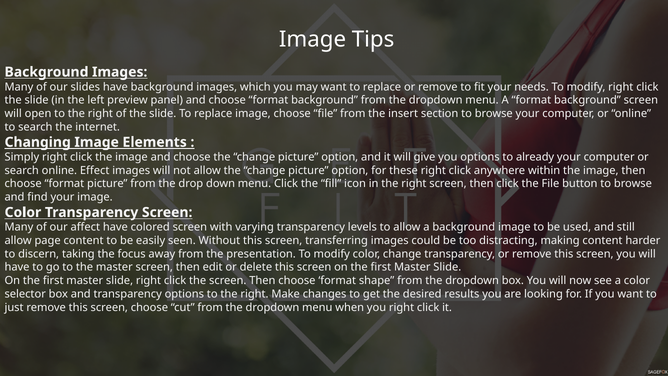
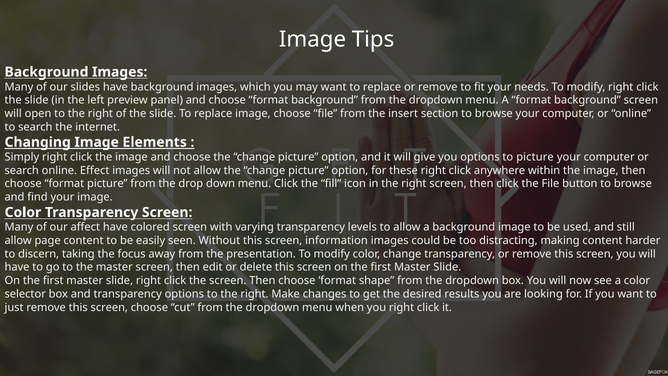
to already: already -> picture (535, 157)
transferring: transferring -> information (336, 240)
